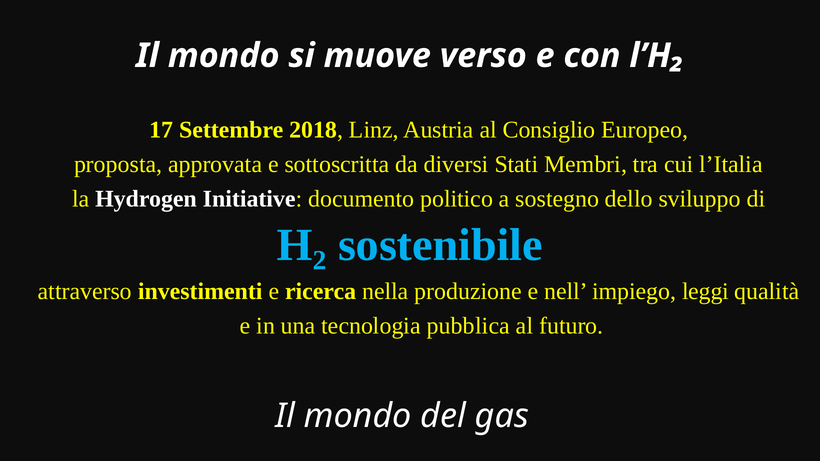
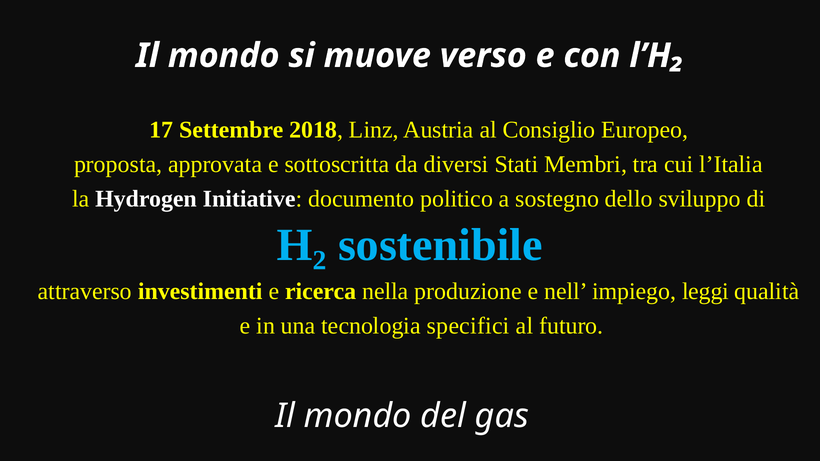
pubblica: pubblica -> specifici (468, 326)
